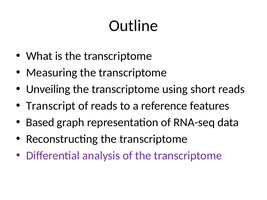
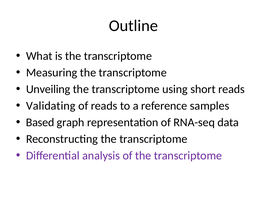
Transcript: Transcript -> Validating (51, 106)
features: features -> samples (210, 106)
